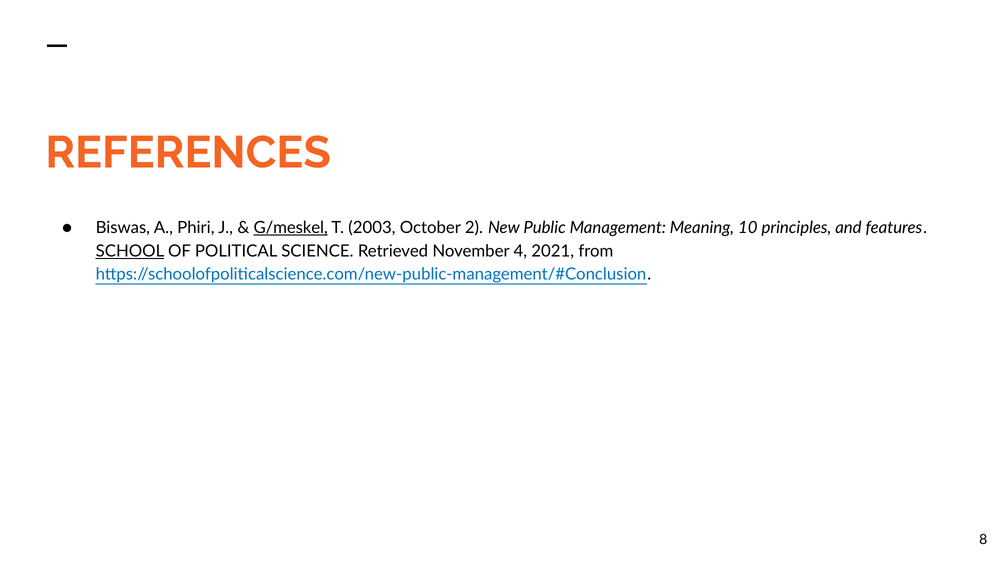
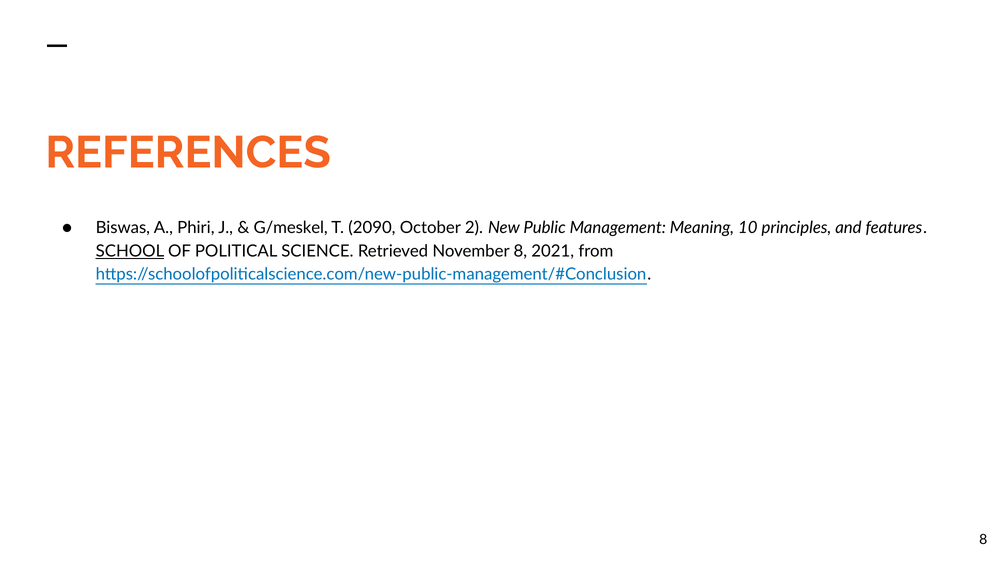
G/meskel underline: present -> none (291, 228)
2003: 2003 -> 2090 (372, 228)
November 4: 4 -> 8 (520, 251)
